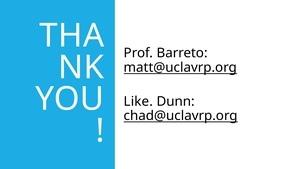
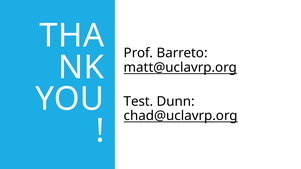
Like: Like -> Test (138, 102)
